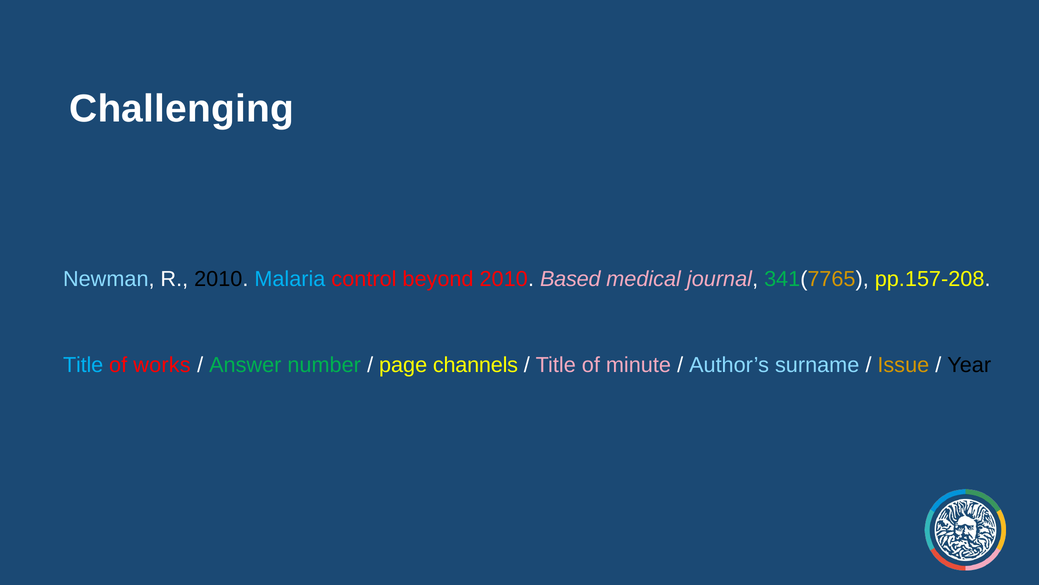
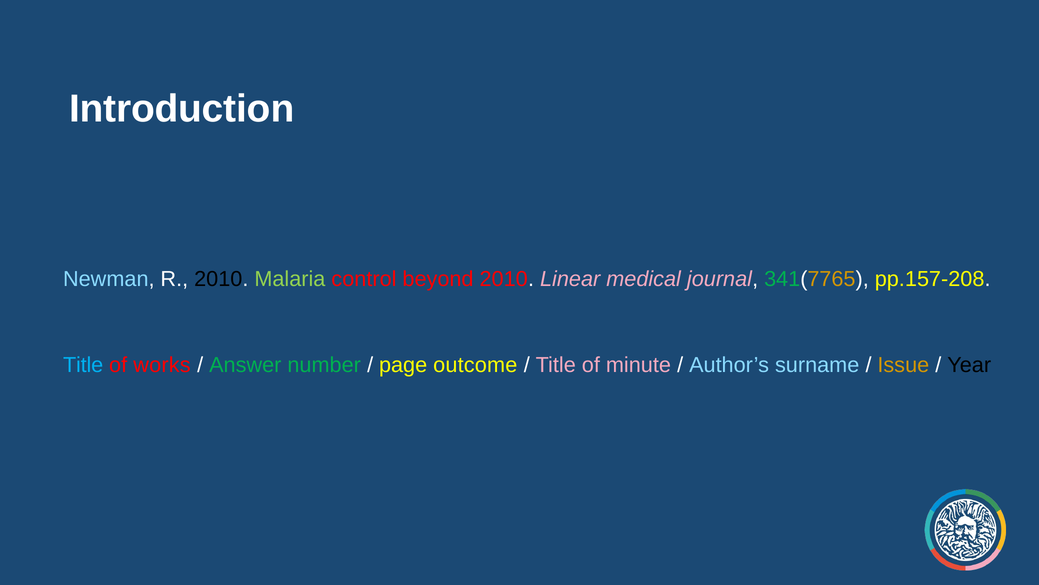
Challenging: Challenging -> Introduction (182, 109)
Malaria colour: light blue -> light green (290, 279)
Based: Based -> Linear (570, 279)
channels: channels -> outcome (475, 365)
